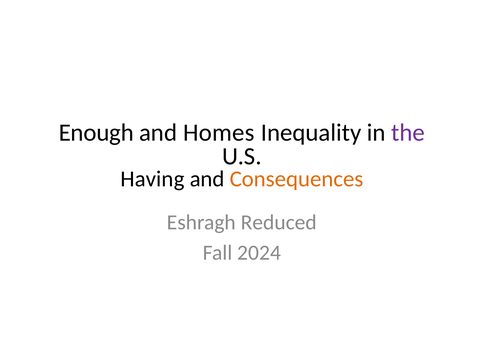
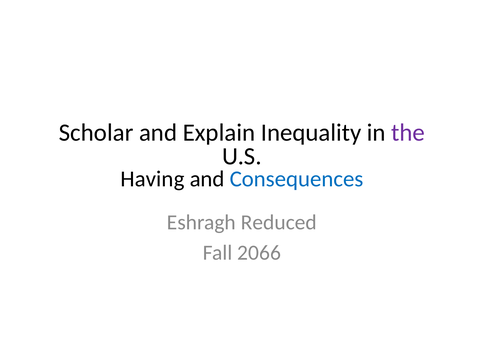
Enough: Enough -> Scholar (96, 132)
Homes: Homes -> Explain (219, 132)
Consequences colour: orange -> blue (297, 179)
2024: 2024 -> 2066 (259, 253)
